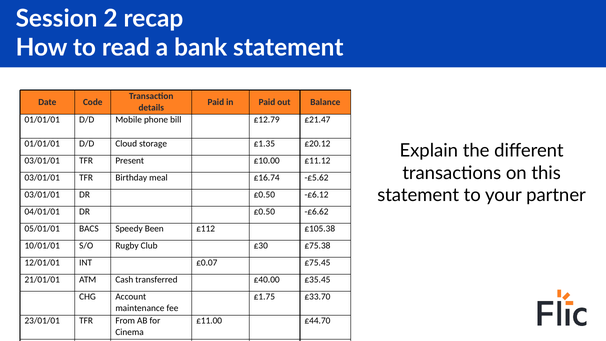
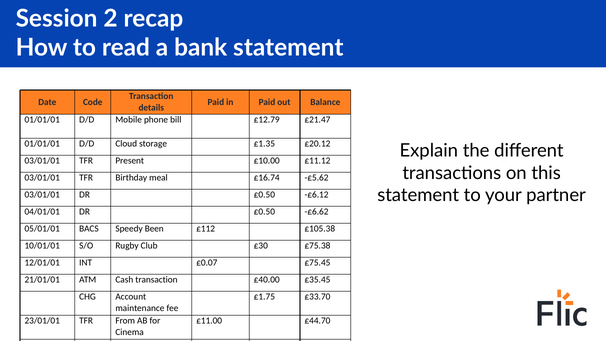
Cash transferred: transferred -> transaction (156, 280)
